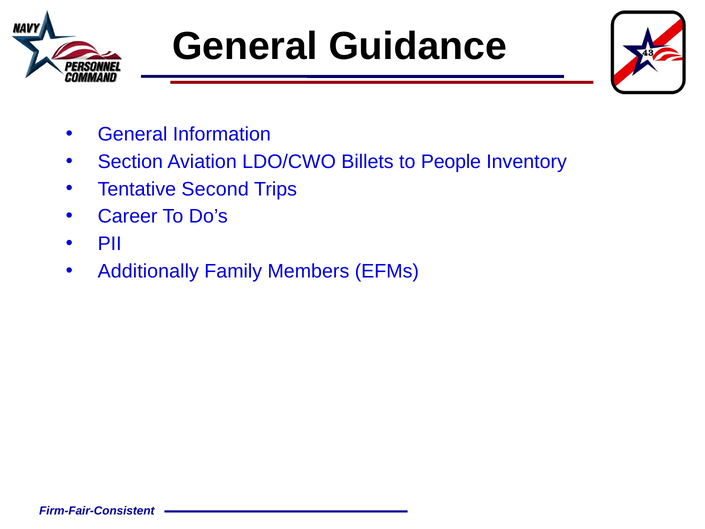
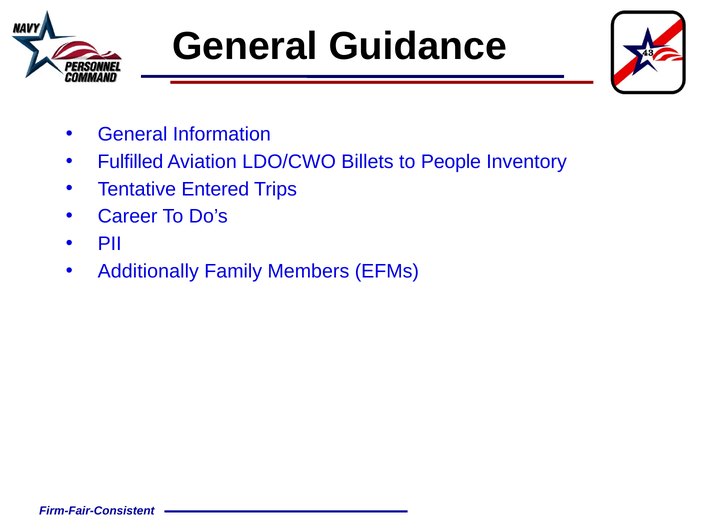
Section: Section -> Fulfilled (130, 162)
Second: Second -> Entered (215, 189)
